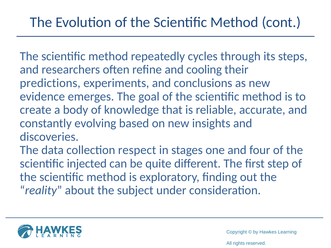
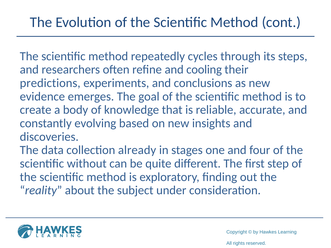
respect: respect -> already (137, 150)
injected: injected -> without (87, 164)
